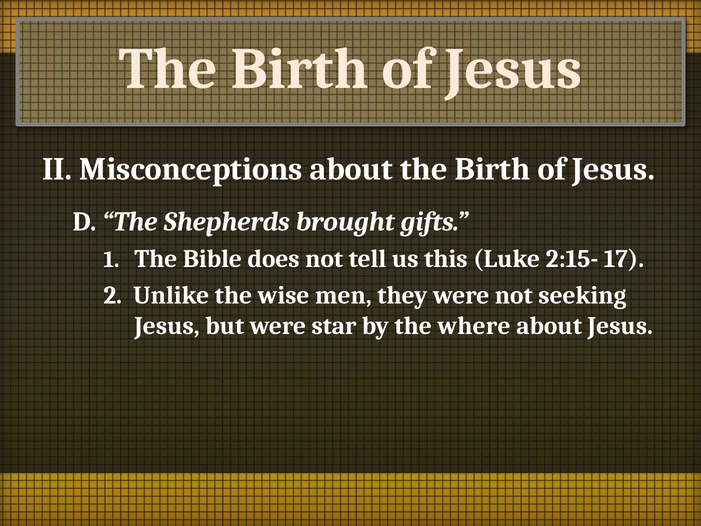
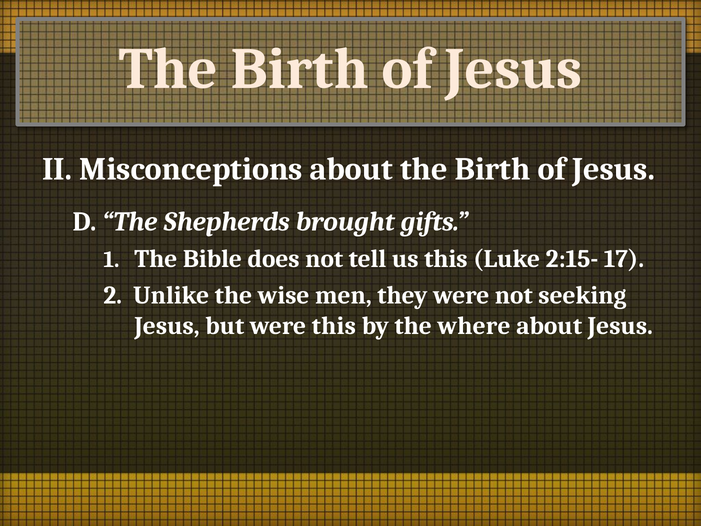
were star: star -> this (334, 326)
